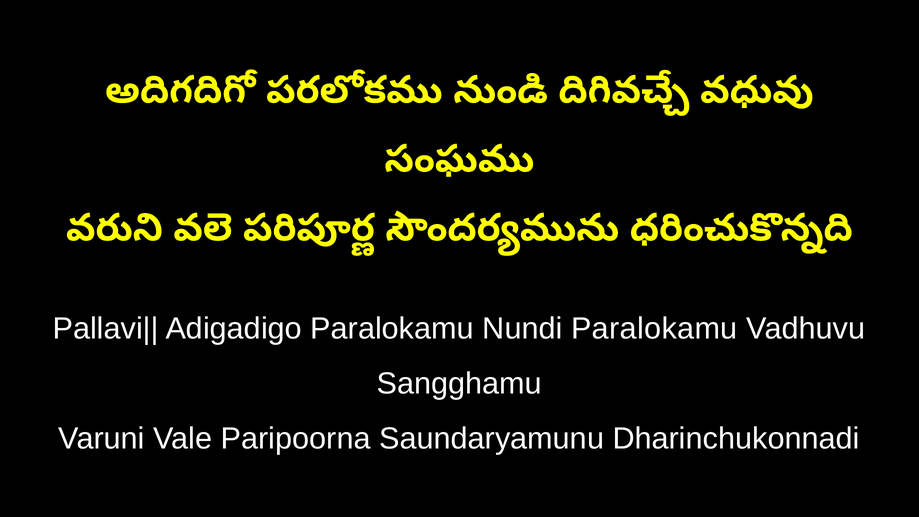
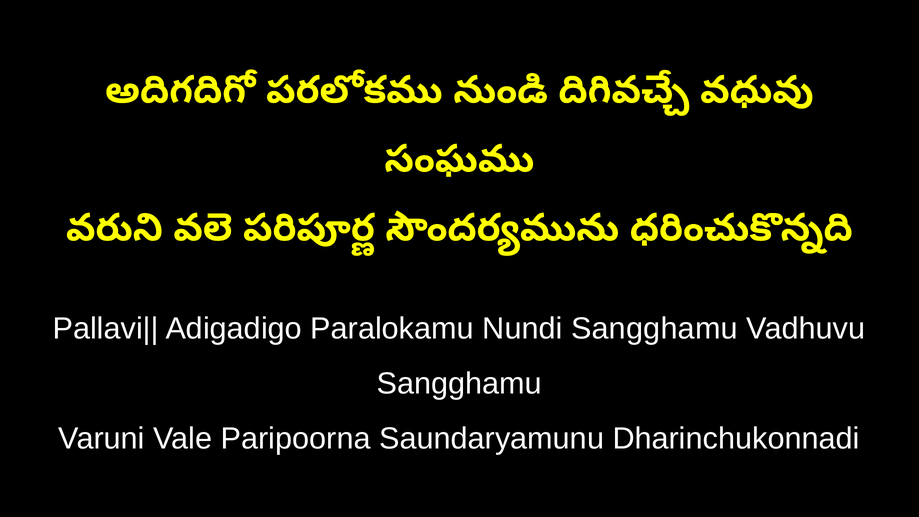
Nundi Paralokamu: Paralokamu -> Sangghamu (654, 328)
